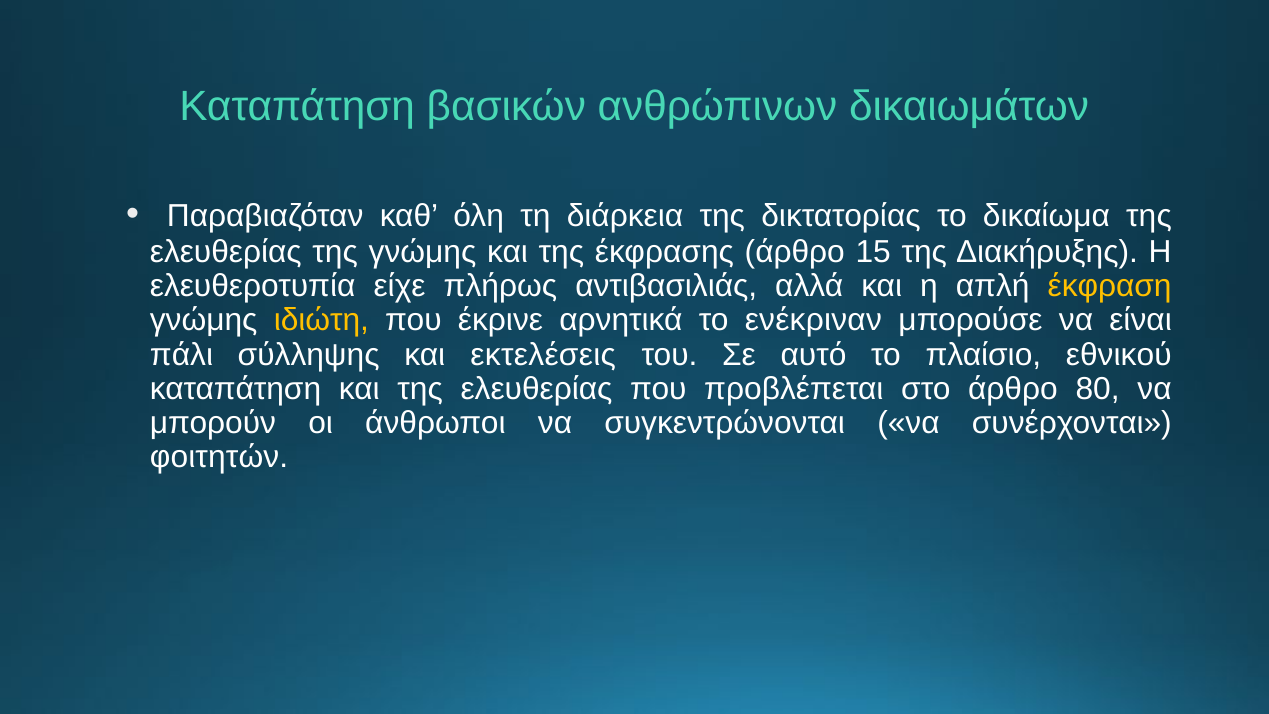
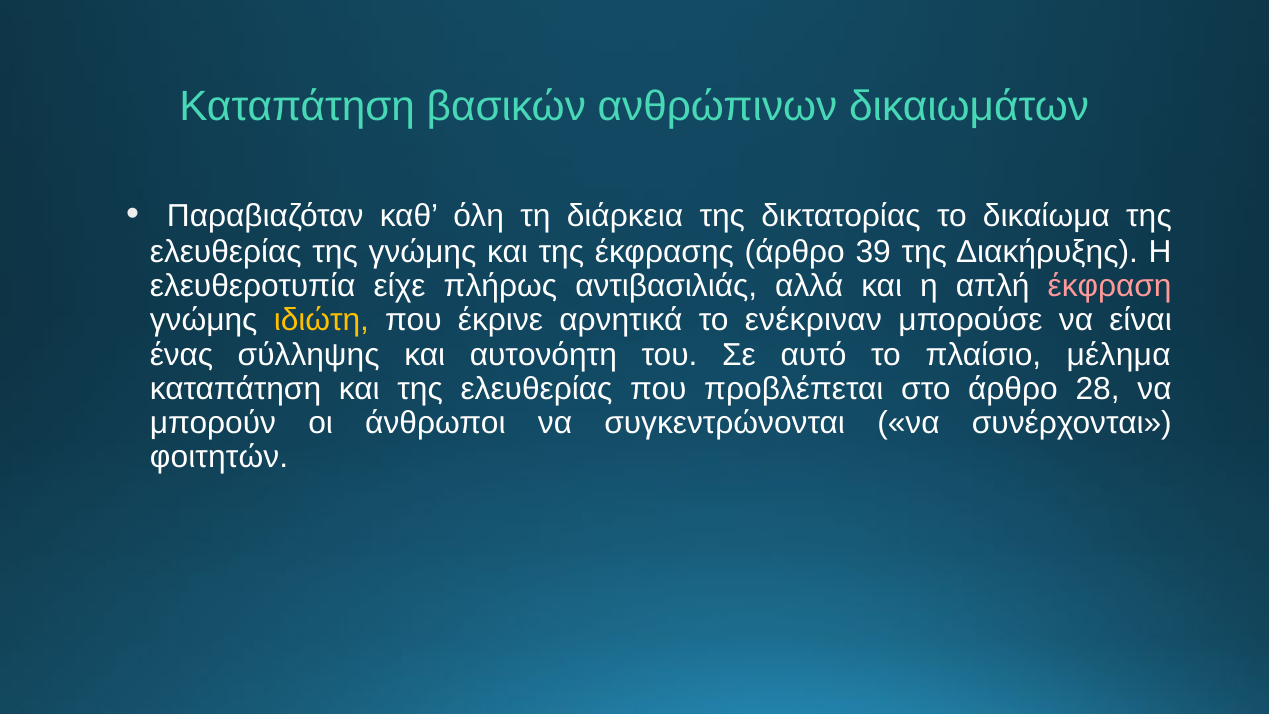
15: 15 -> 39 (873, 252)
έκφραση colour: yellow -> pink (1110, 286)
πάλι: πάλι -> ένας (182, 354)
εκτελέσεις: εκτελέσεις -> αυτονόητη (543, 354)
εθνικού: εθνικού -> μέλημα (1119, 354)
80: 80 -> 28 (1098, 389)
